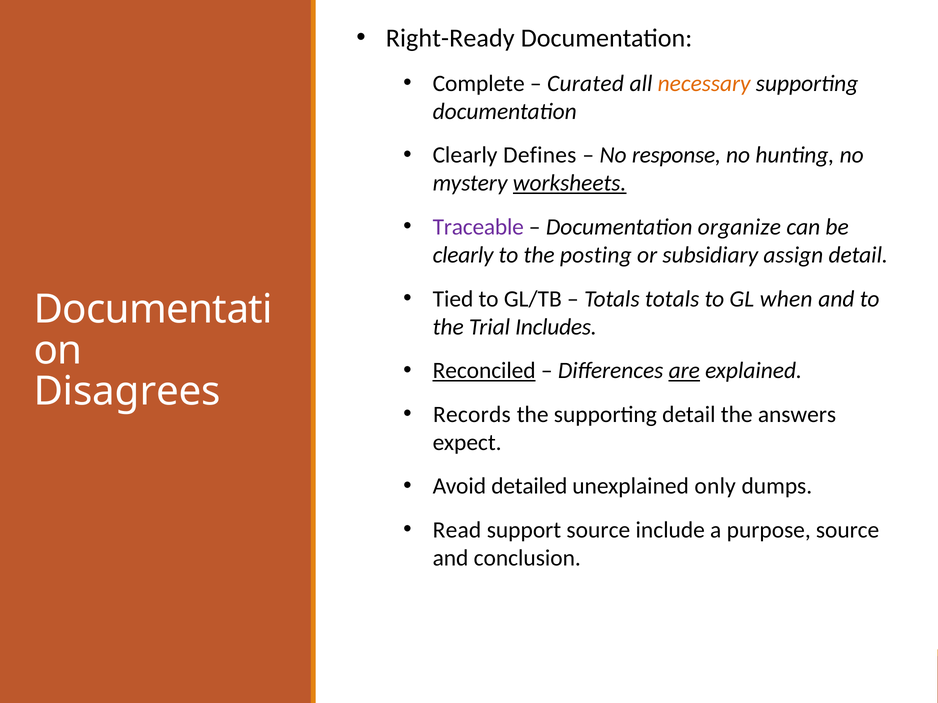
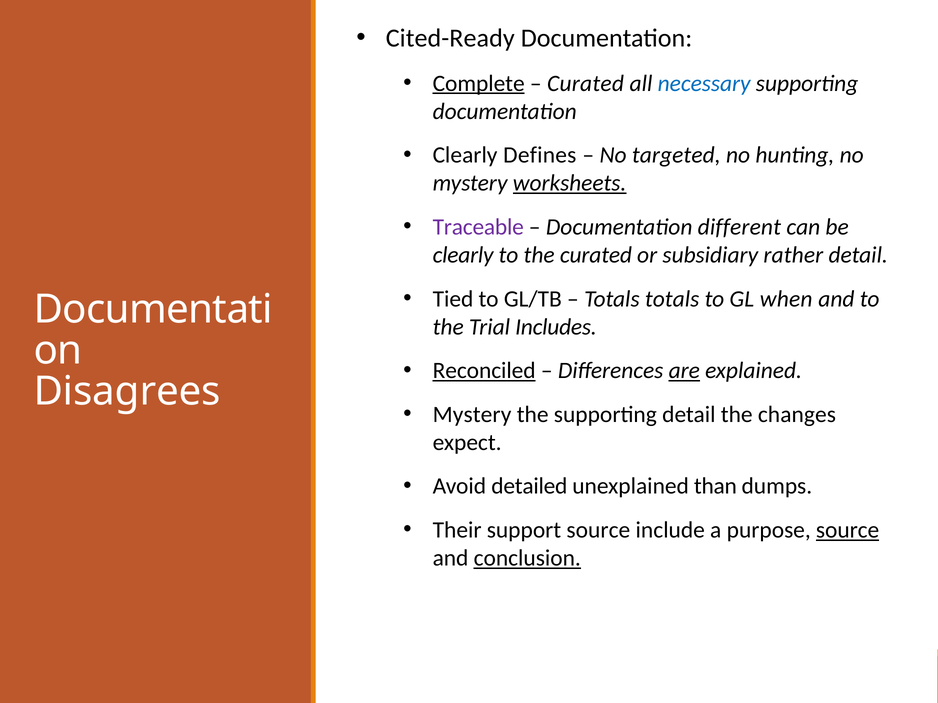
Right-Ready: Right-Ready -> Cited-Ready (450, 38)
Complete underline: none -> present (479, 83)
necessary colour: orange -> blue (704, 83)
response: response -> targeted (676, 155)
organize: organize -> different (739, 227)
the posting: posting -> curated (596, 255)
assign: assign -> rather (793, 255)
Records: Records -> Mystery (472, 415)
answers: answers -> changes (797, 415)
only: only -> than (715, 487)
Read: Read -> Their (457, 530)
source underline: none -> present (848, 530)
conclusion underline: none -> present (527, 558)
